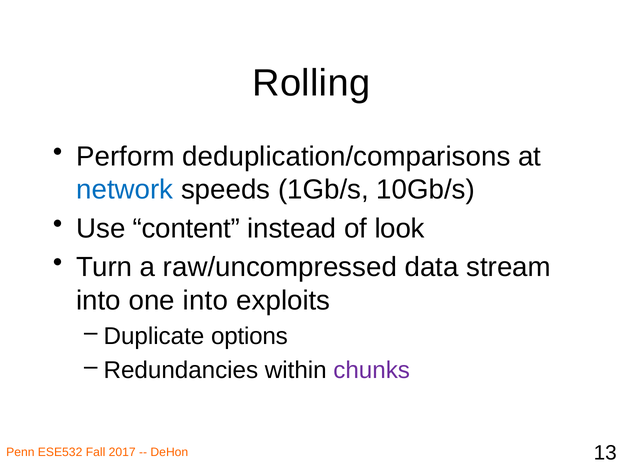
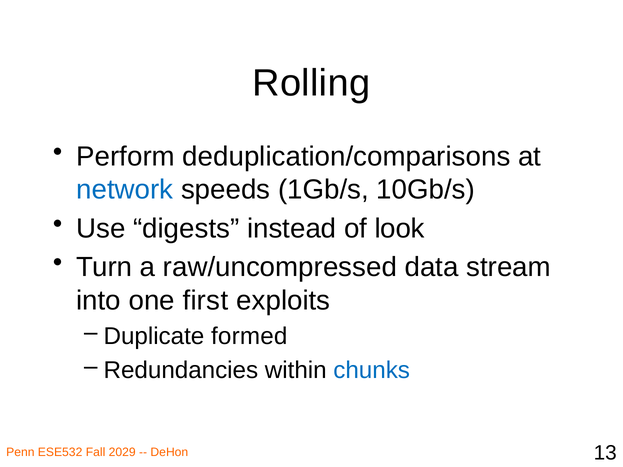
content: content -> digests (186, 229)
one into: into -> first (205, 301)
options: options -> formed (249, 336)
chunks colour: purple -> blue (372, 370)
2017: 2017 -> 2029 (122, 453)
